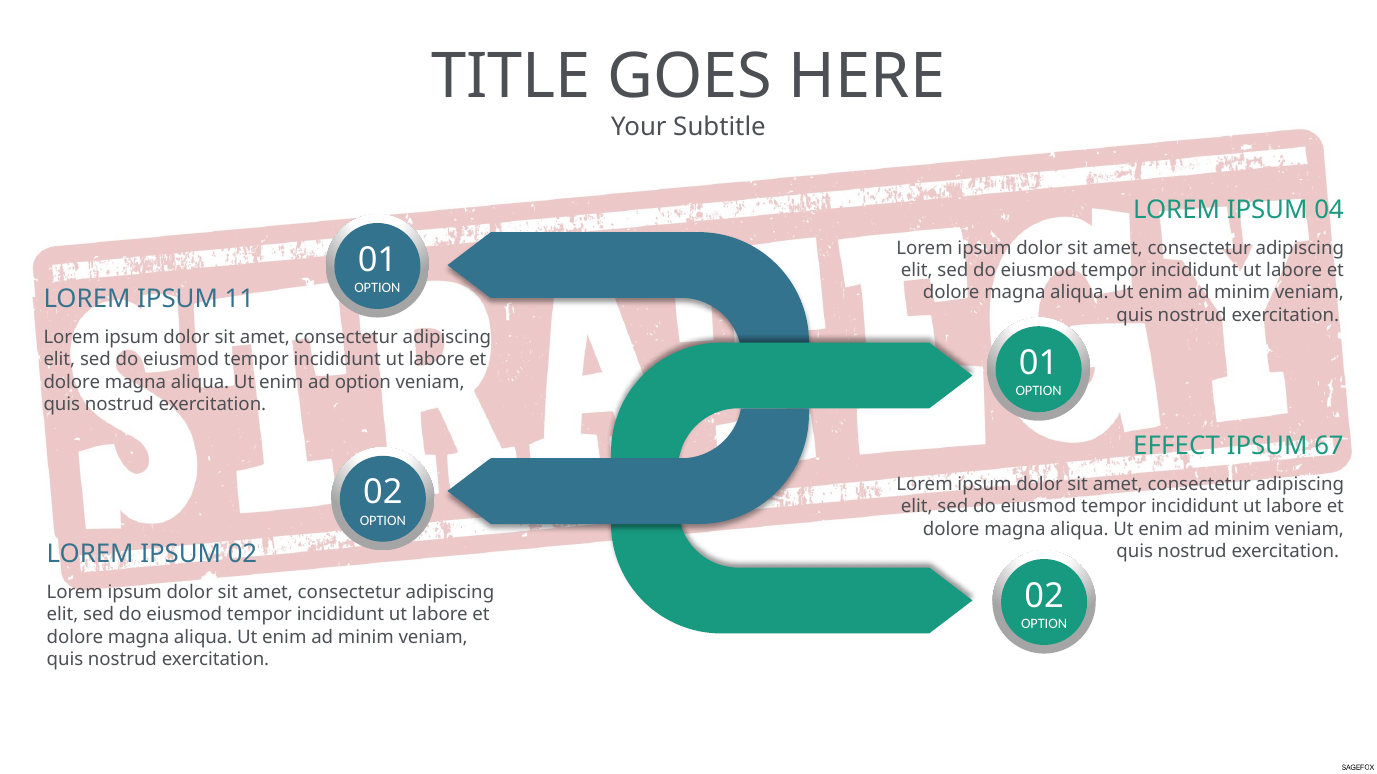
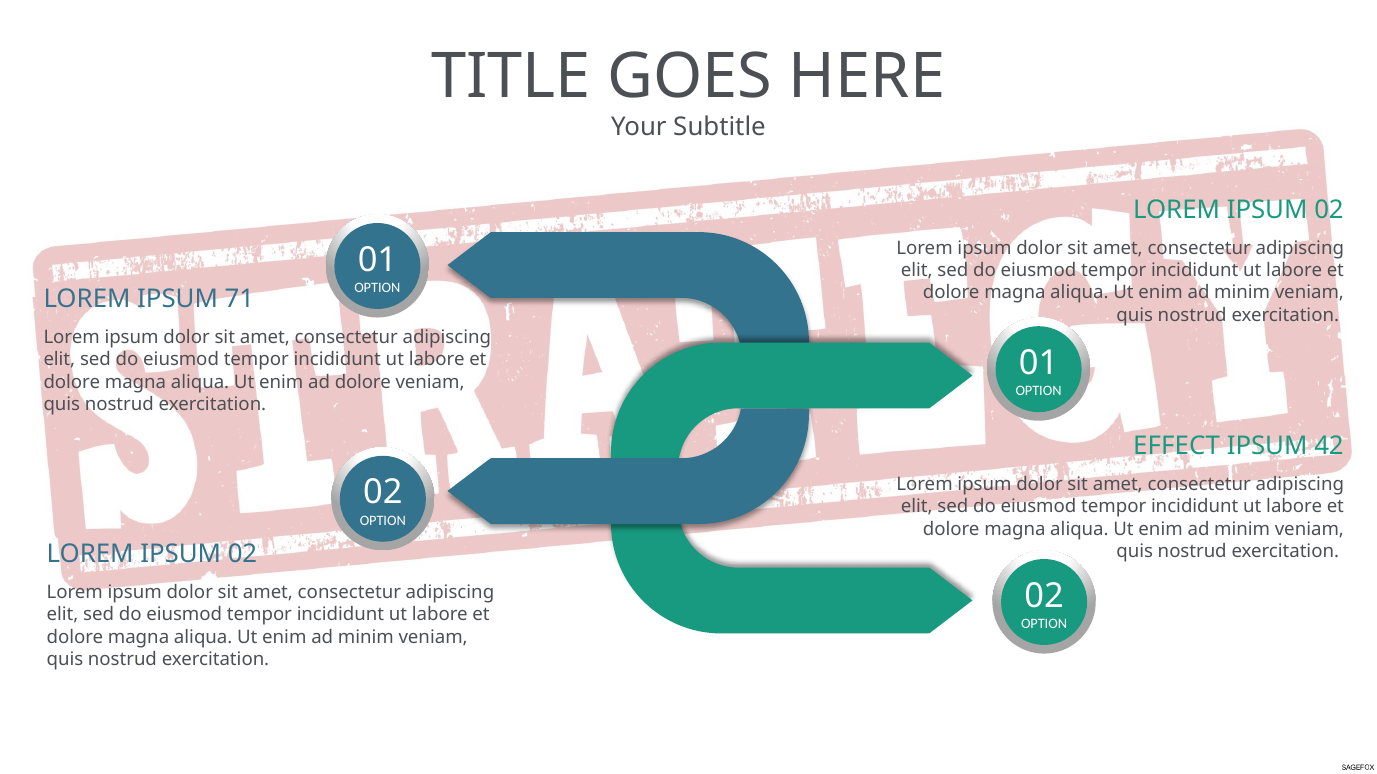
04: 04 -> 02 (1329, 210)
11: 11 -> 71 (239, 299)
ad option: option -> dolore (363, 382)
67: 67 -> 42 (1329, 446)
